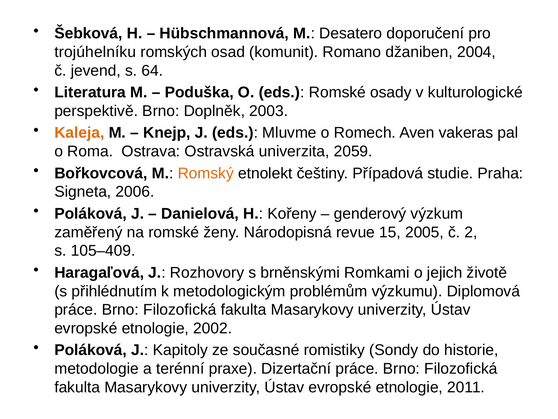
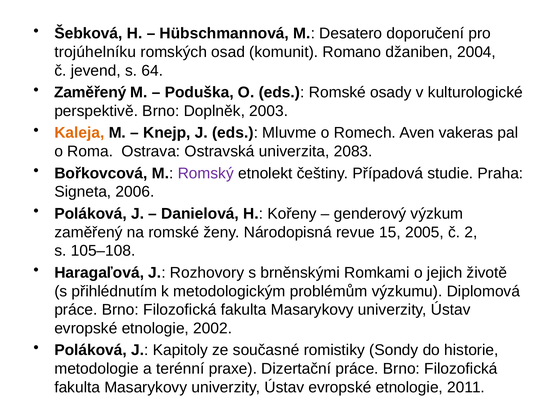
Literatura: Literatura -> Zaměřený (90, 92)
2059: 2059 -> 2083 (353, 151)
Romský colour: orange -> purple (206, 173)
105–409: 105–409 -> 105–108 (103, 251)
